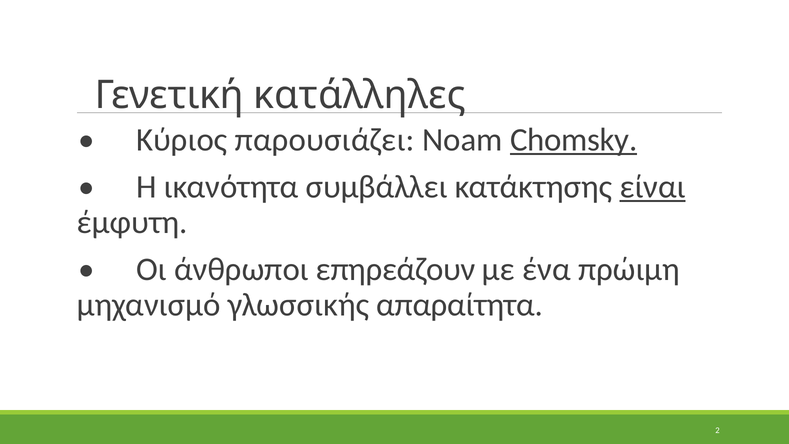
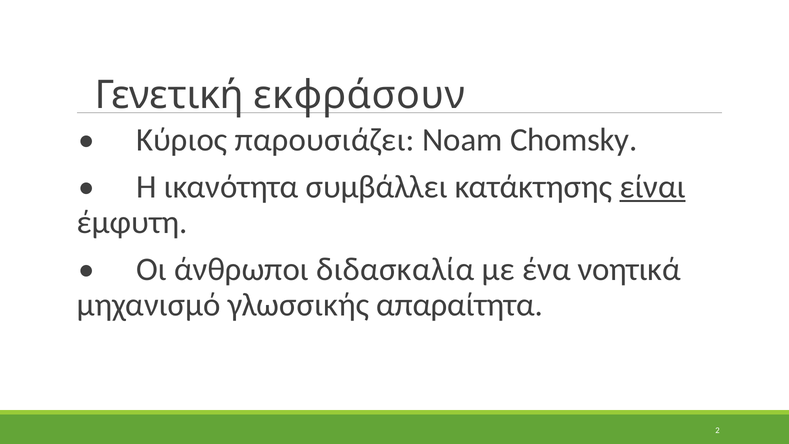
κατάλληλες: κατάλληλες -> εκφράσουν (359, 95)
Chomsky underline: present -> none (574, 140)
επηρεάζουν: επηρεάζουν -> διδασκαλία (395, 269)
πρώιμη: πρώιμη -> νοητικά (629, 269)
